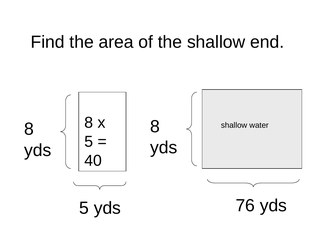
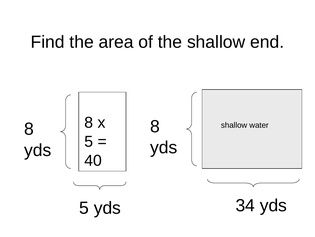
76: 76 -> 34 (245, 205)
